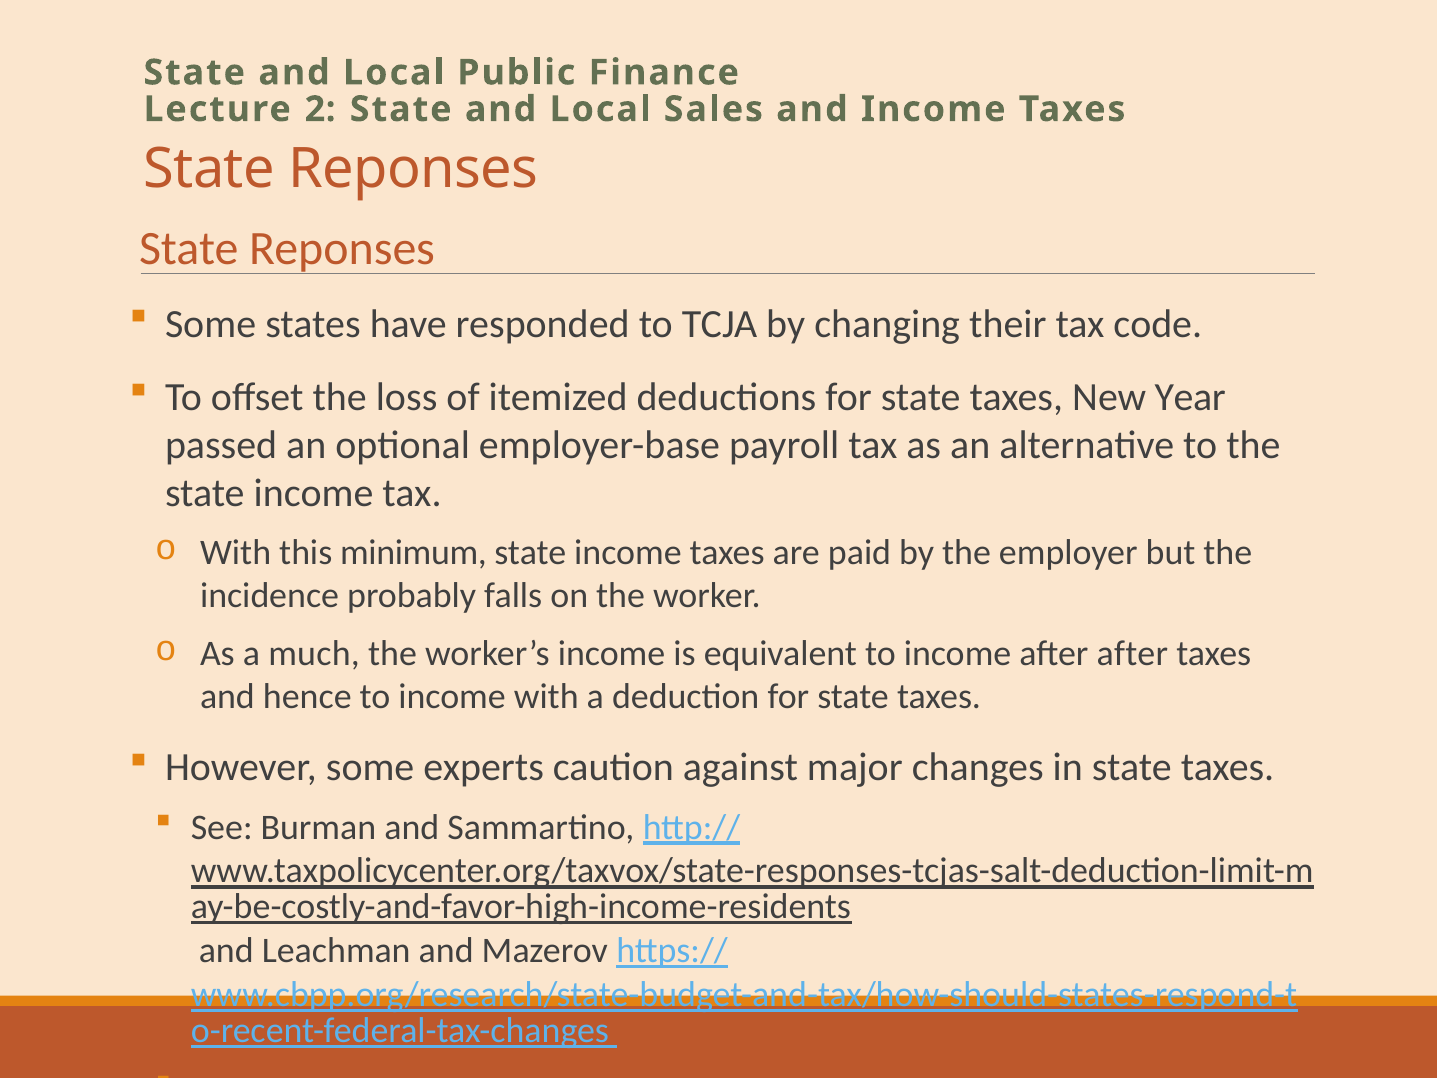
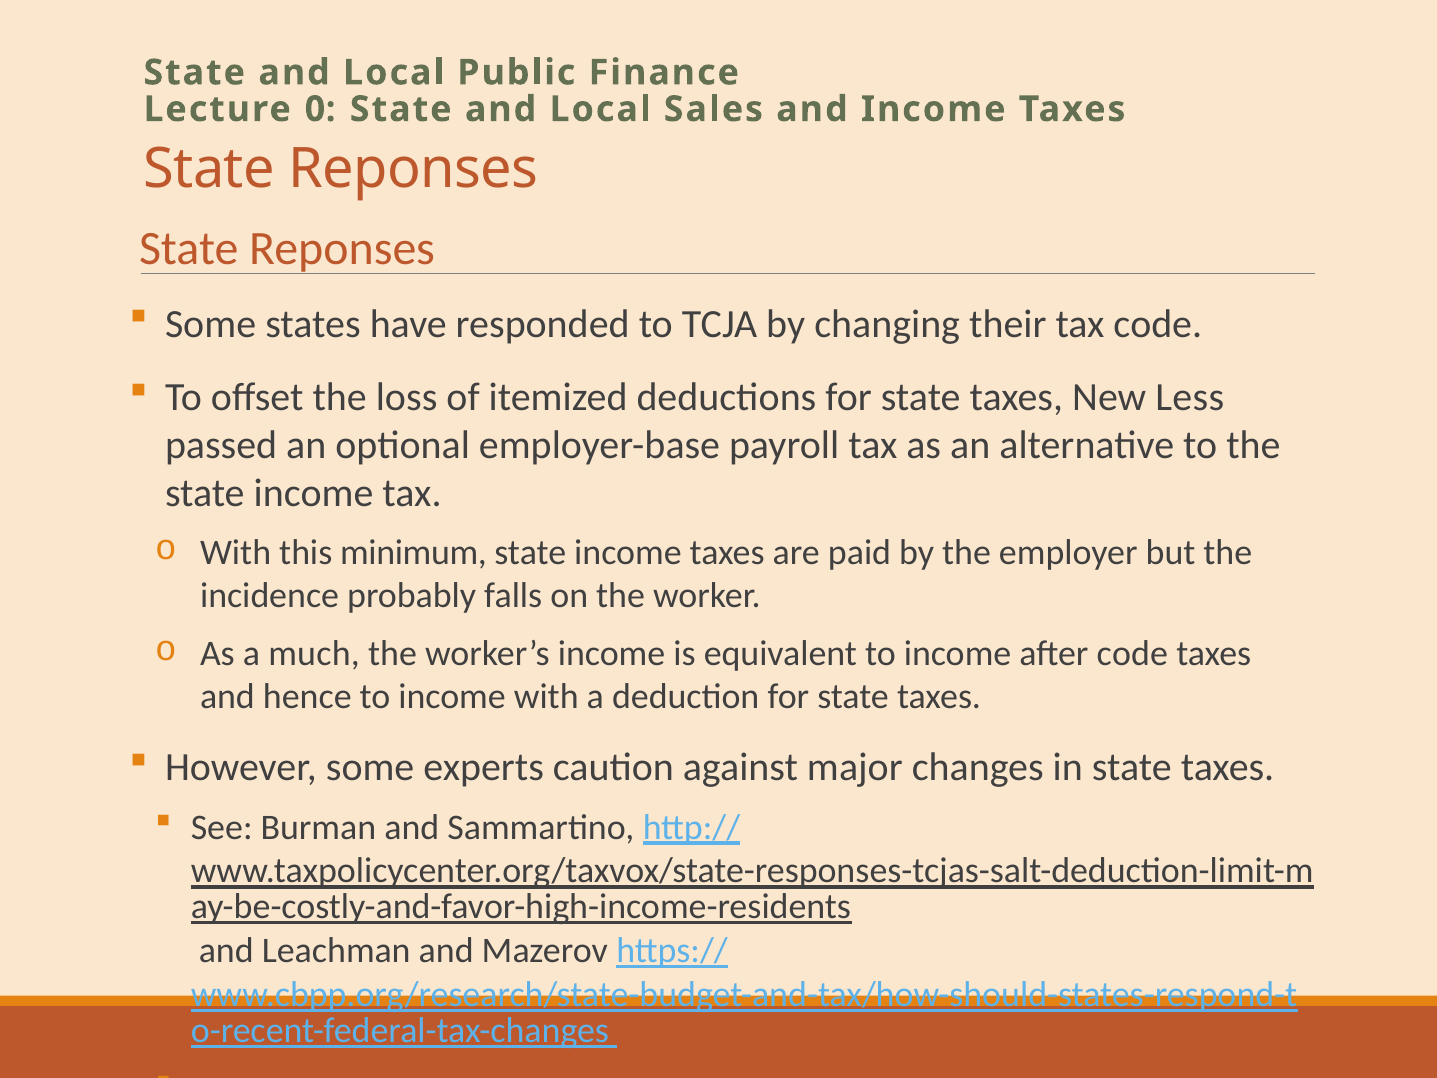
2: 2 -> 0 (320, 109)
Year: Year -> Less (1190, 397)
after after: after -> code (1132, 653)
